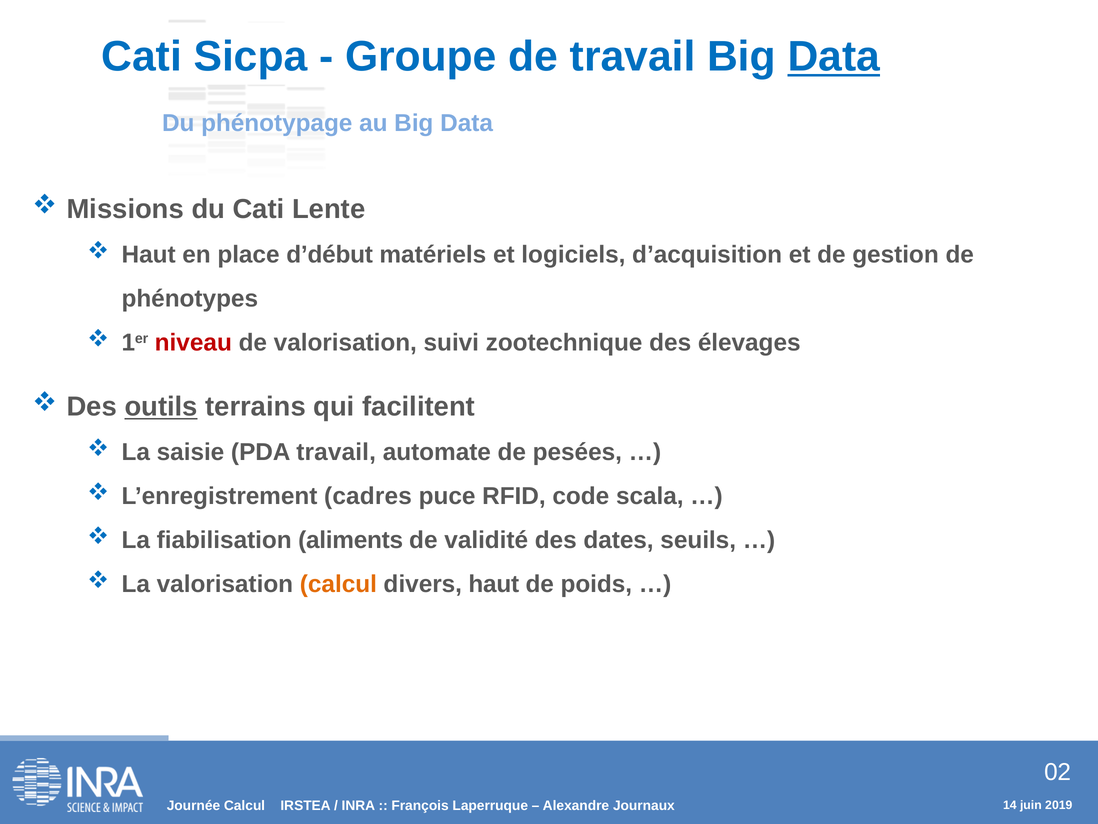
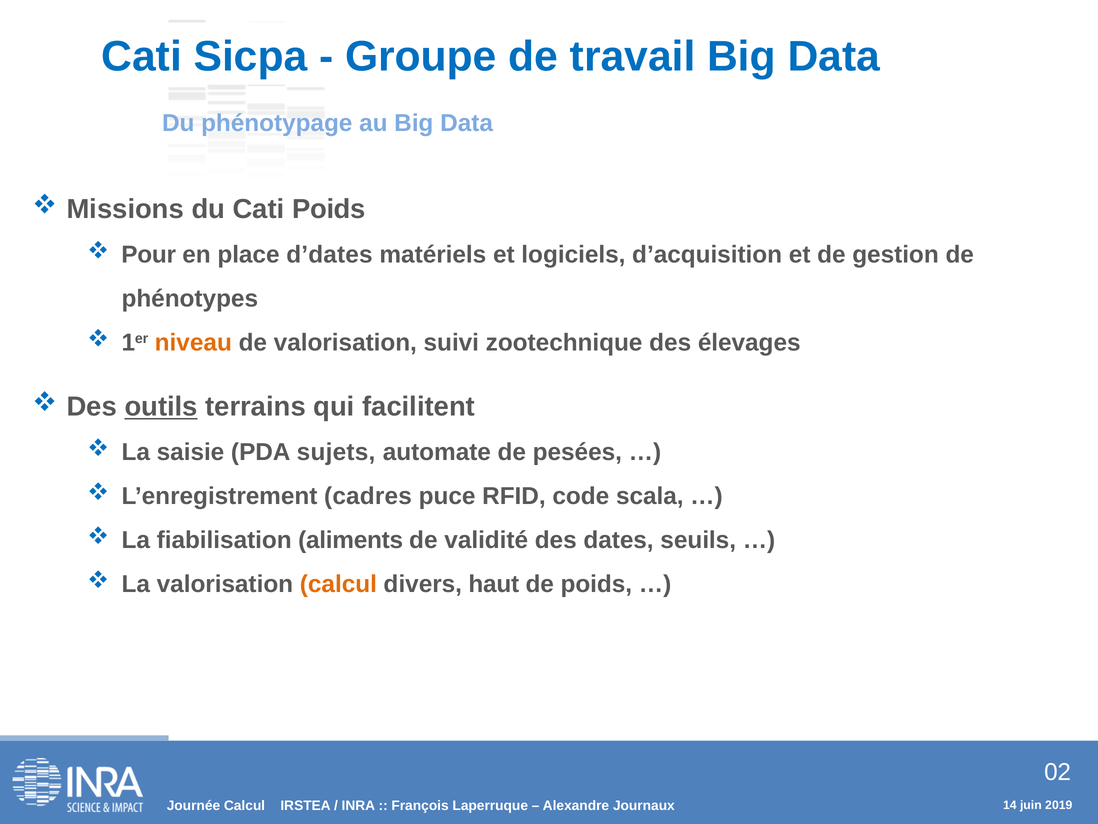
Data underline: present -> none (834, 57)
Cati Lente: Lente -> Poids (329, 209)
Haut: Haut -> Pour (149, 255)
d’début: d’début -> d’dates (329, 255)
niveau colour: red -> orange (193, 342)
PDA travail: travail -> sujets (336, 452)
